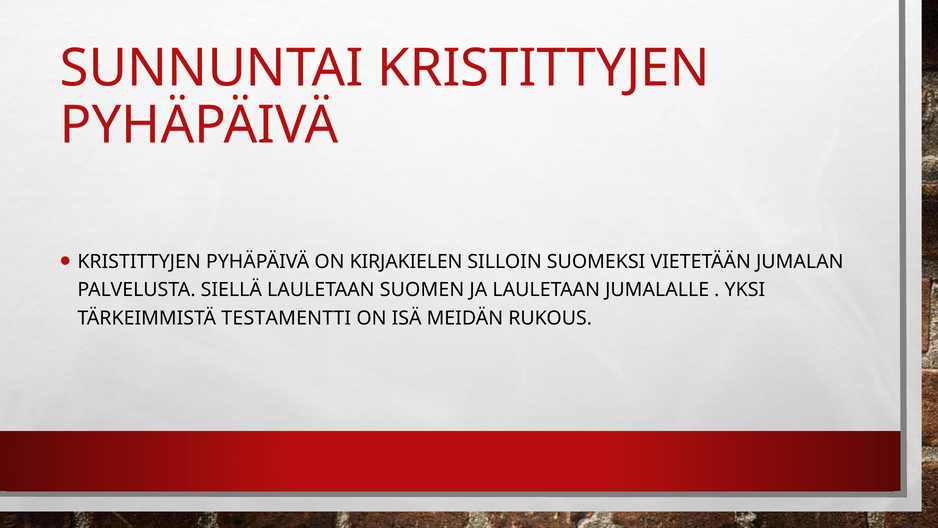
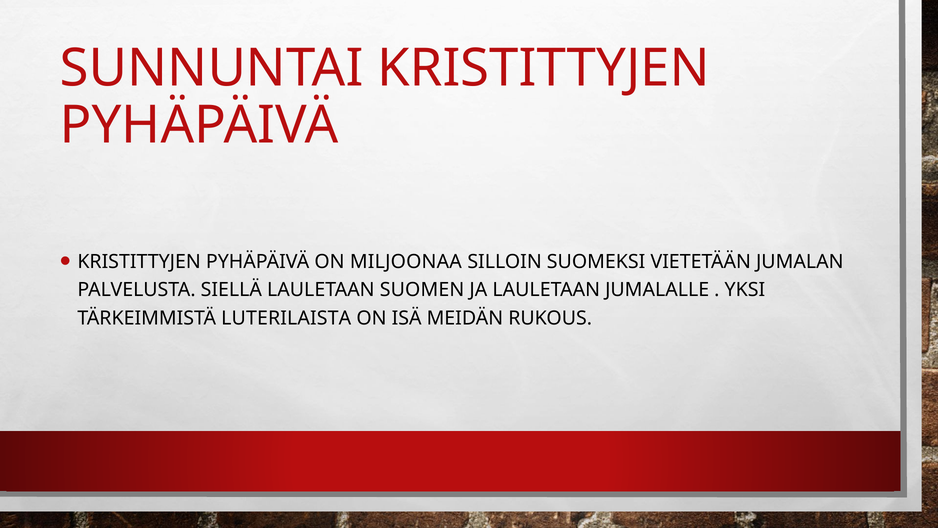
KIRJAKIELEN: KIRJAKIELEN -> MILJOONAA (406, 262)
TESTAMENTTI: TESTAMENTTI -> LUTERILAISTA (286, 318)
